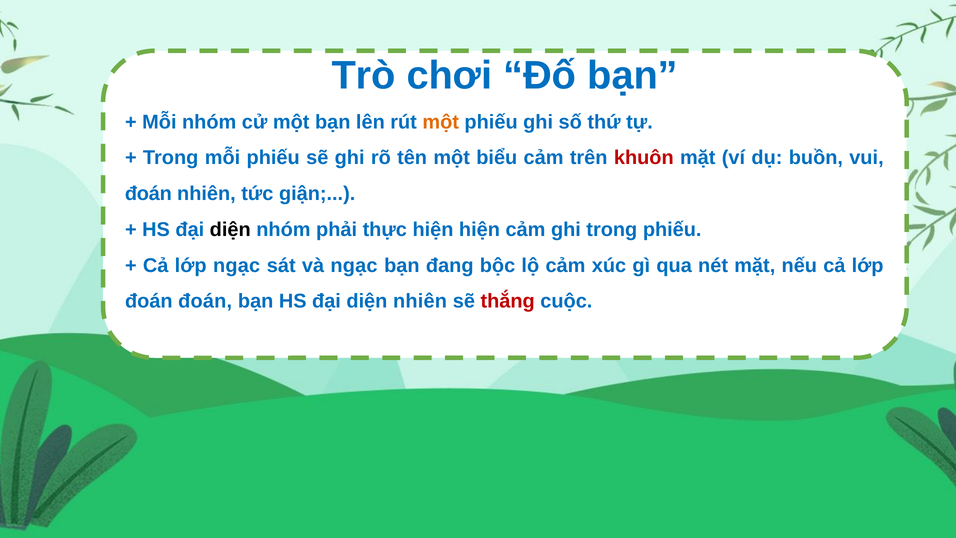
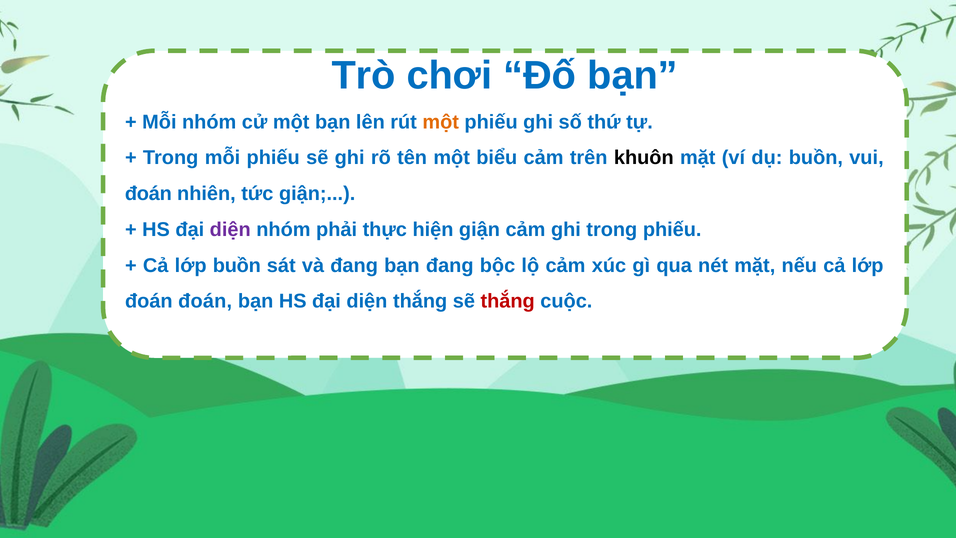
khuôn colour: red -> black (644, 158)
diện colour: black -> purple (230, 229)
hiện hiện: hiện -> giận (479, 229)
lớp ngạc: ngạc -> buồn (237, 265)
và ngạc: ngạc -> đang (354, 265)
diện nhiên: nhiên -> thắng (420, 301)
